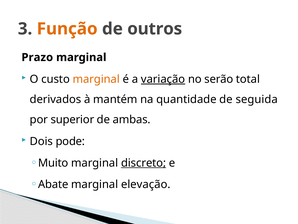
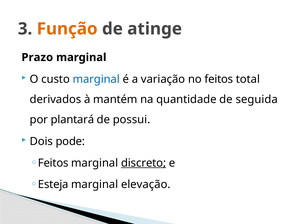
outros: outros -> atinge (155, 29)
marginal colour: orange -> blue (96, 79)
variação underline: present -> none (163, 79)
no serão: serão -> feitos (219, 79)
superior: superior -> plantará (72, 119)
ambas: ambas -> possui (132, 119)
Muito: Muito -> Feitos (53, 163)
Abate: Abate -> Esteja (53, 184)
